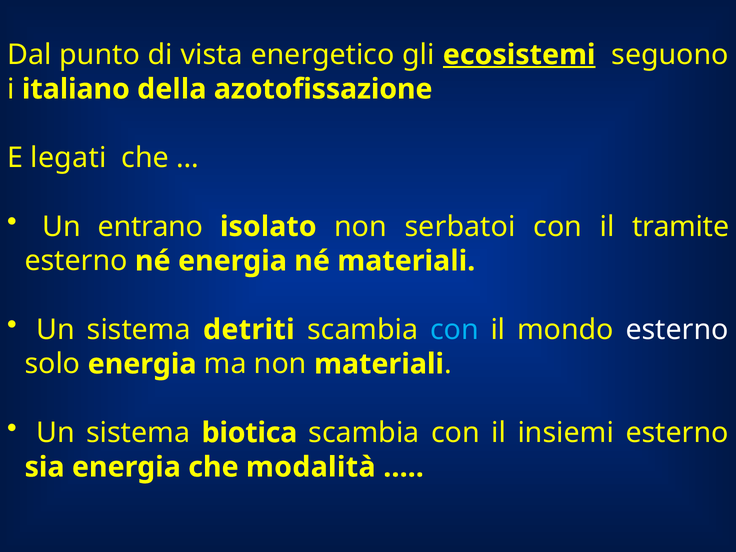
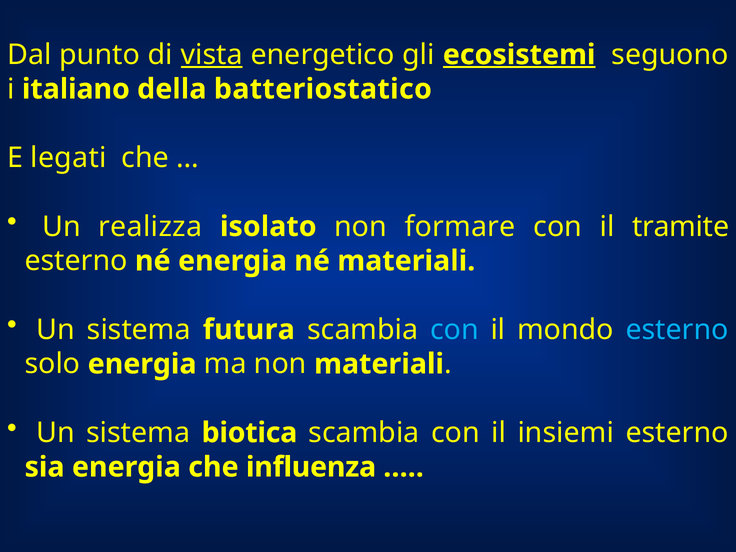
vista underline: none -> present (212, 55)
azotofissazione: azotofissazione -> batteriostatico (323, 89)
entrano: entrano -> realizza (150, 227)
serbatoi: serbatoi -> formare (460, 227)
detriti: detriti -> futura (249, 330)
esterno colour: white -> light blue (677, 330)
modalità: modalità -> influenza (311, 467)
